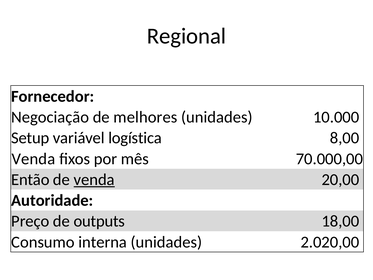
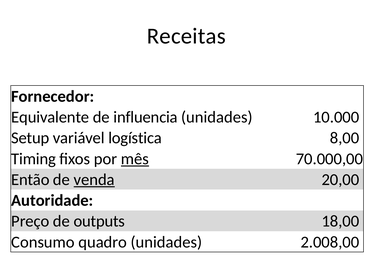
Regional: Regional -> Receitas (186, 36)
Negociação: Negociação -> Equivalente (50, 117)
melhores: melhores -> influencia (146, 117)
Venda: Venda -> Timing (34, 159)
mês underline: none -> present (135, 159)
interna: interna -> quadro (103, 242)
2.020,00: 2.020,00 -> 2.008,00 (330, 242)
